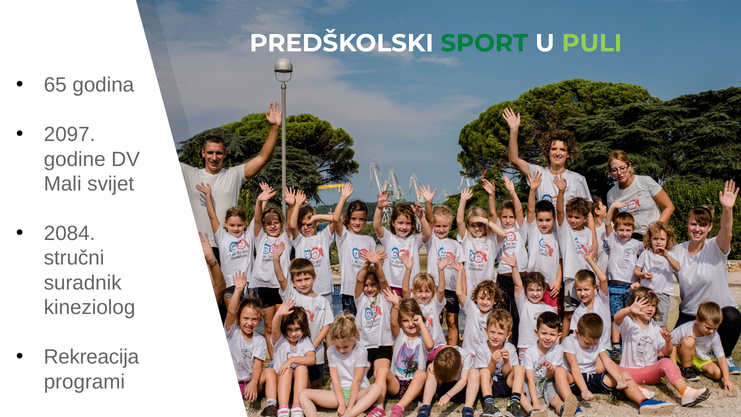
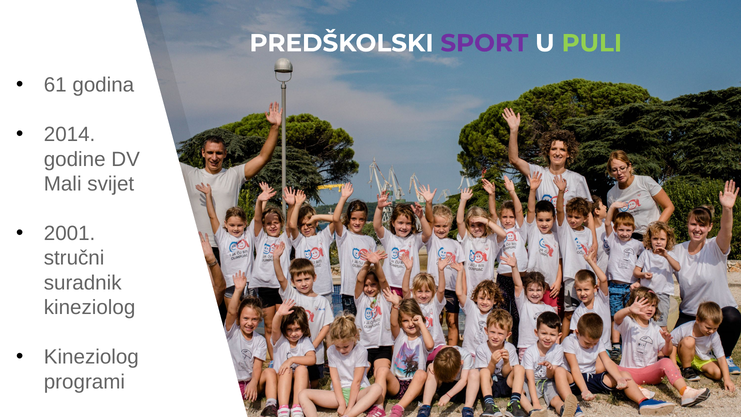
SPORT colour: green -> purple (484, 43)
65: 65 -> 61 (55, 85)
2097: 2097 -> 2014 (70, 134)
2084: 2084 -> 2001 (70, 233)
Rekreacija: Rekreacija -> Kineziolog (91, 357)
